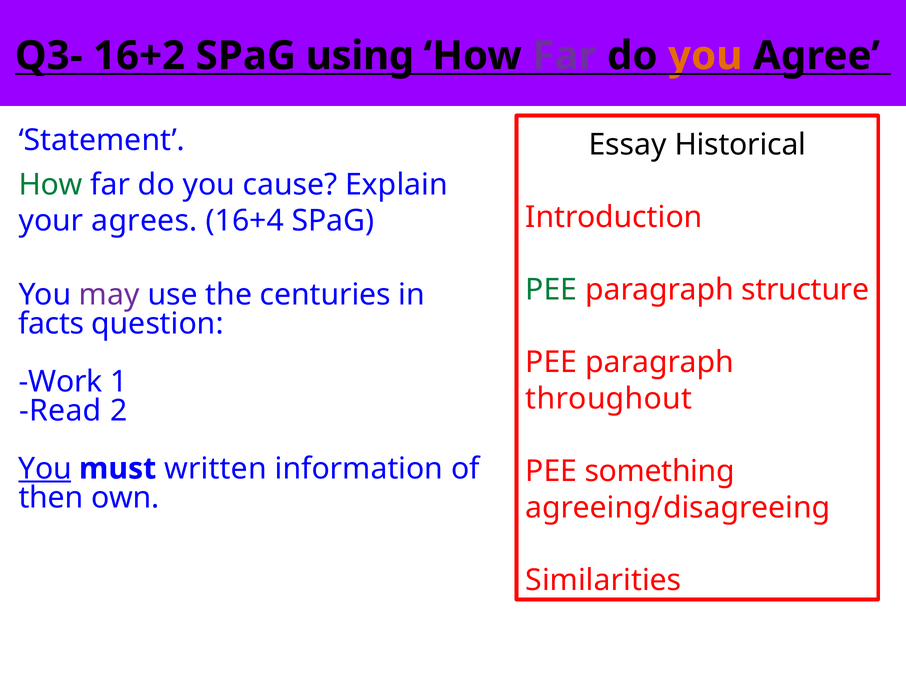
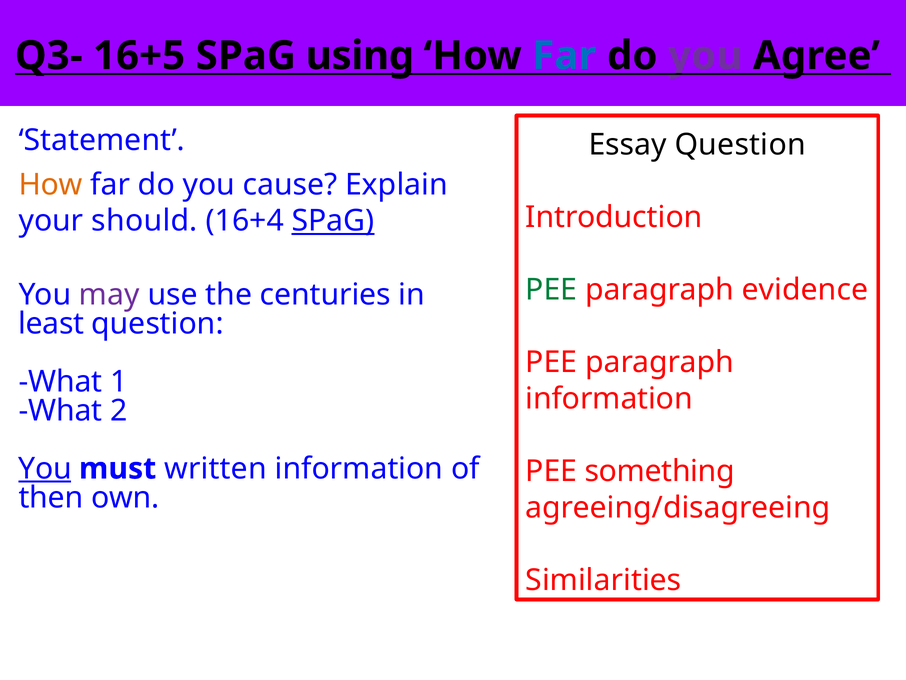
16+2: 16+2 -> 16+5 (139, 56)
Far colour: purple -> blue (564, 56)
you colour: orange -> purple (705, 56)
Essay Historical: Historical -> Question (740, 145)
How colour: green -> orange (51, 185)
agrees: agrees -> should (144, 221)
SPaG underline: none -> present (333, 221)
structure: structure -> evidence (805, 290)
facts: facts -> least (51, 323)
Work: Work -> What (61, 381)
throughout: throughout -> information (609, 398)
Read: Read -> What (61, 410)
